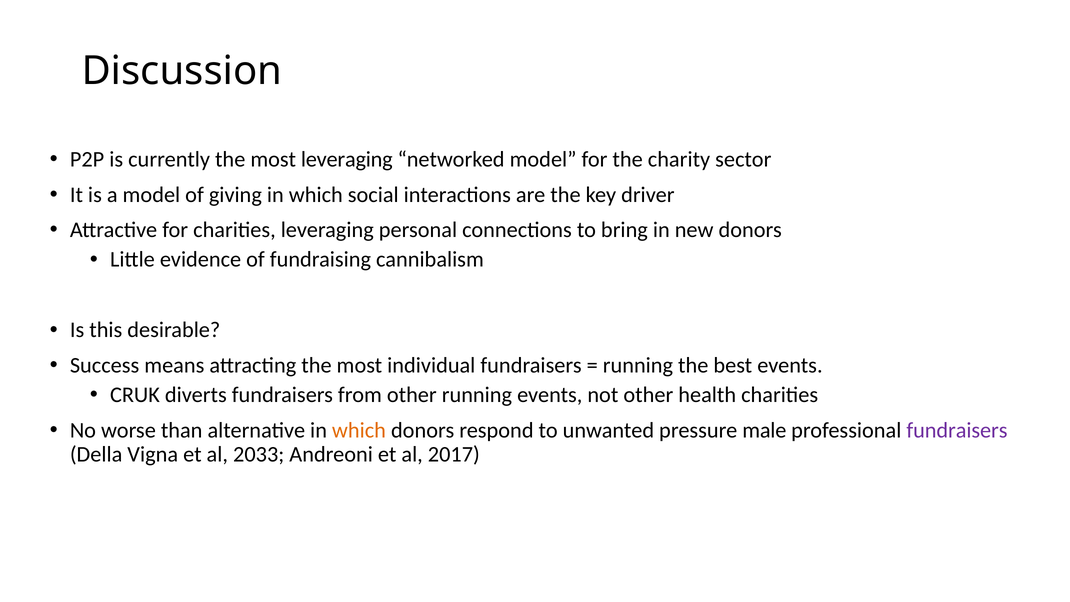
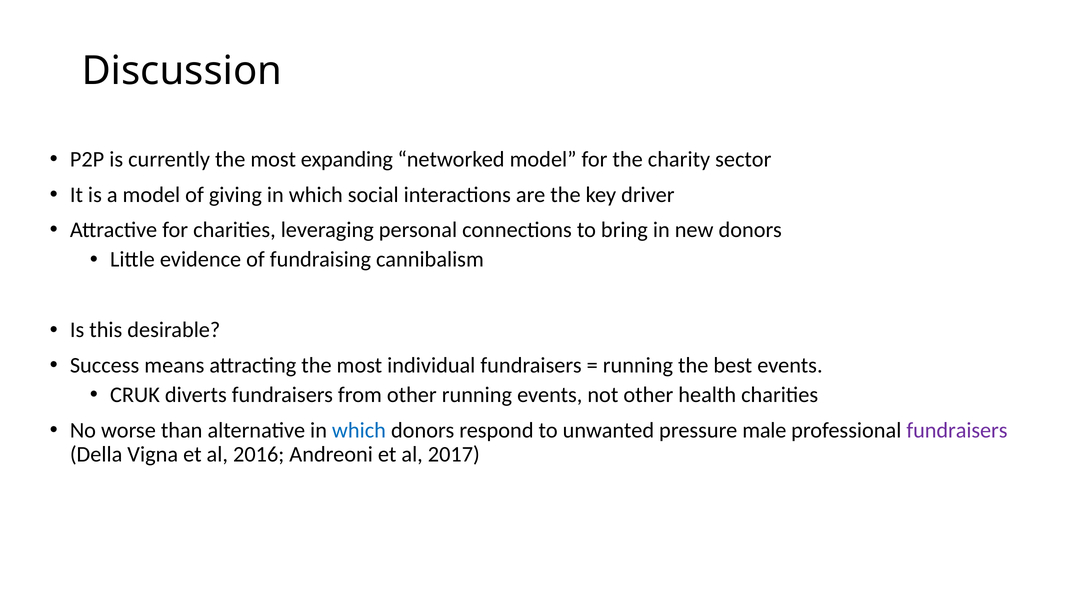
most leveraging: leveraging -> expanding (347, 159)
which colour: orange -> blue (359, 430)
2033: 2033 -> 2016 (259, 454)
